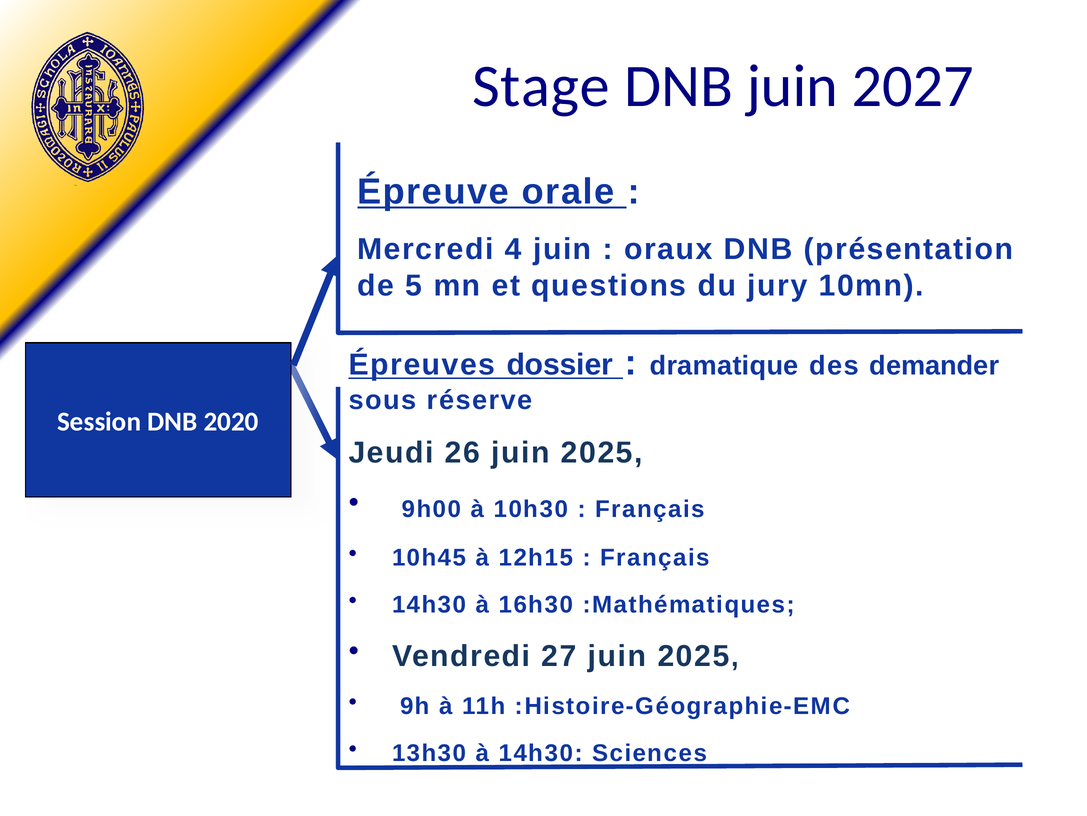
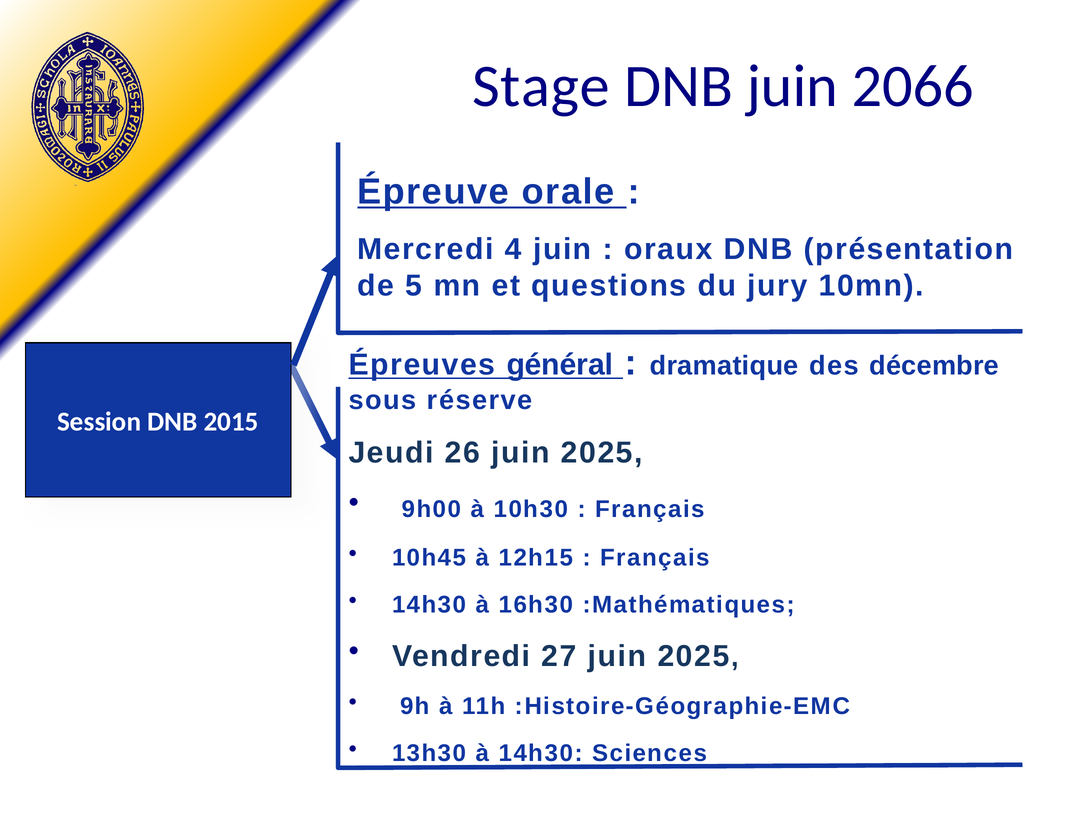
2027: 2027 -> 2066 (913, 86)
dossier: dossier -> général (560, 364)
demander: demander -> décembre (934, 365)
2020: 2020 -> 2015 (231, 421)
